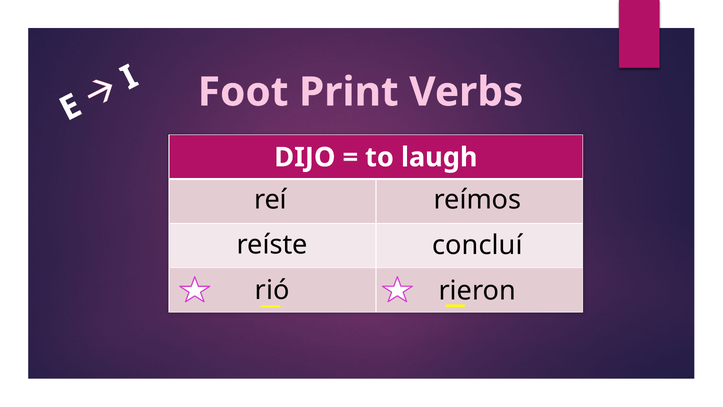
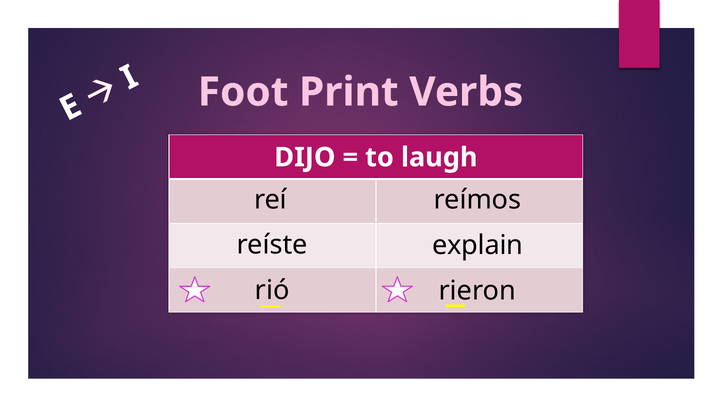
concluí: concluí -> explain (478, 245)
